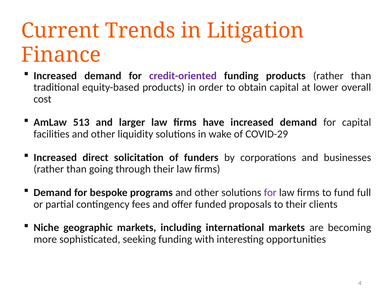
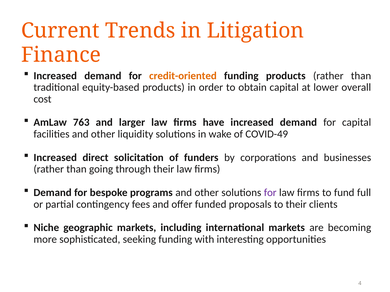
credit-oriented colour: purple -> orange (183, 76)
513: 513 -> 763 (81, 123)
COVID-29: COVID-29 -> COVID-49 (267, 134)
